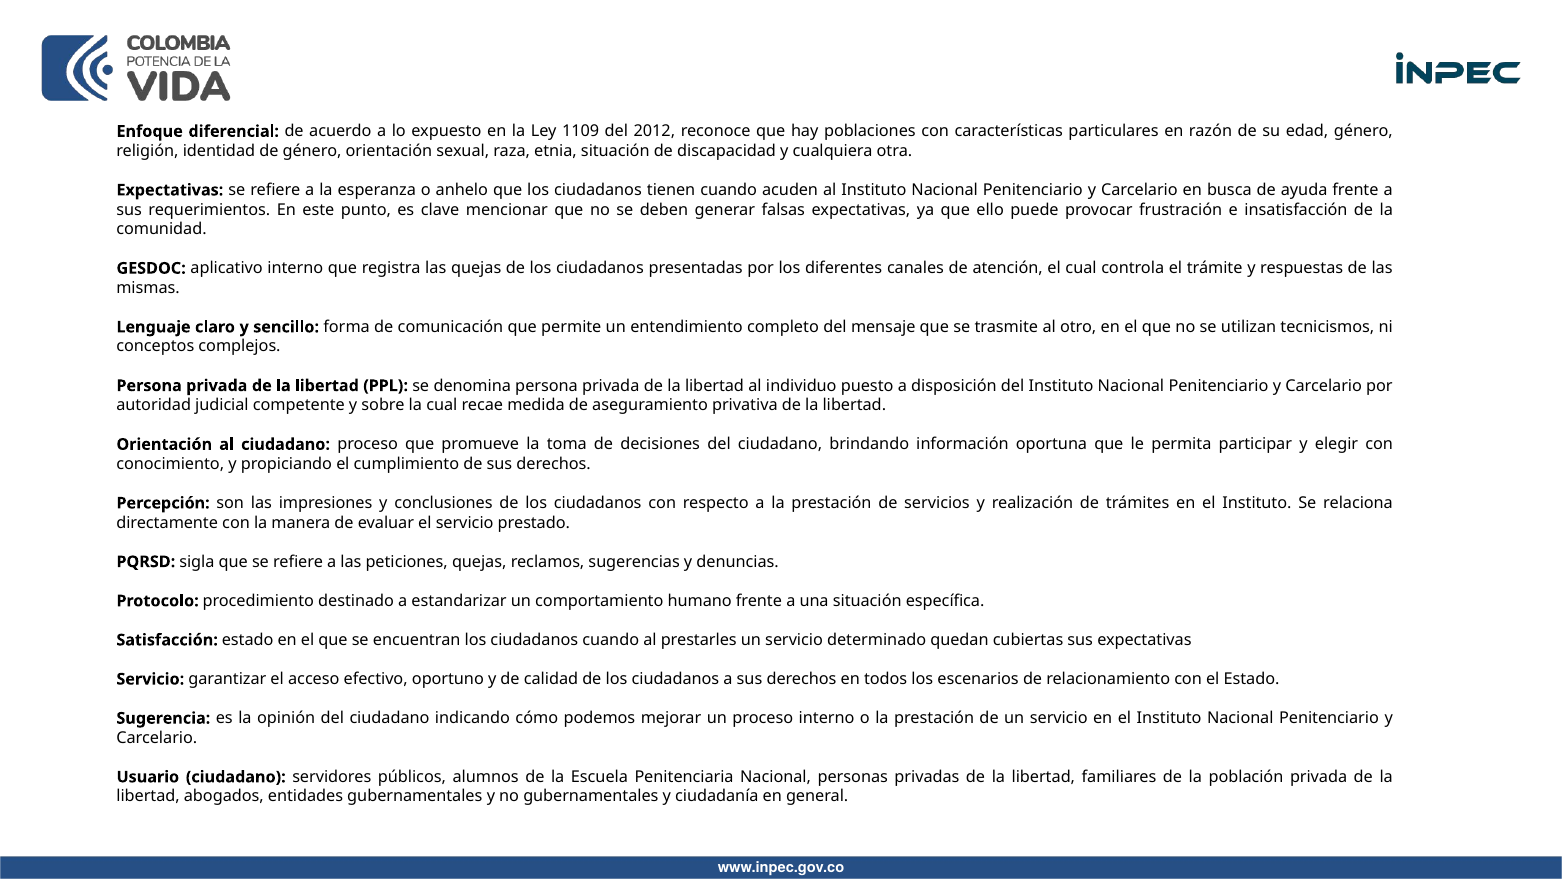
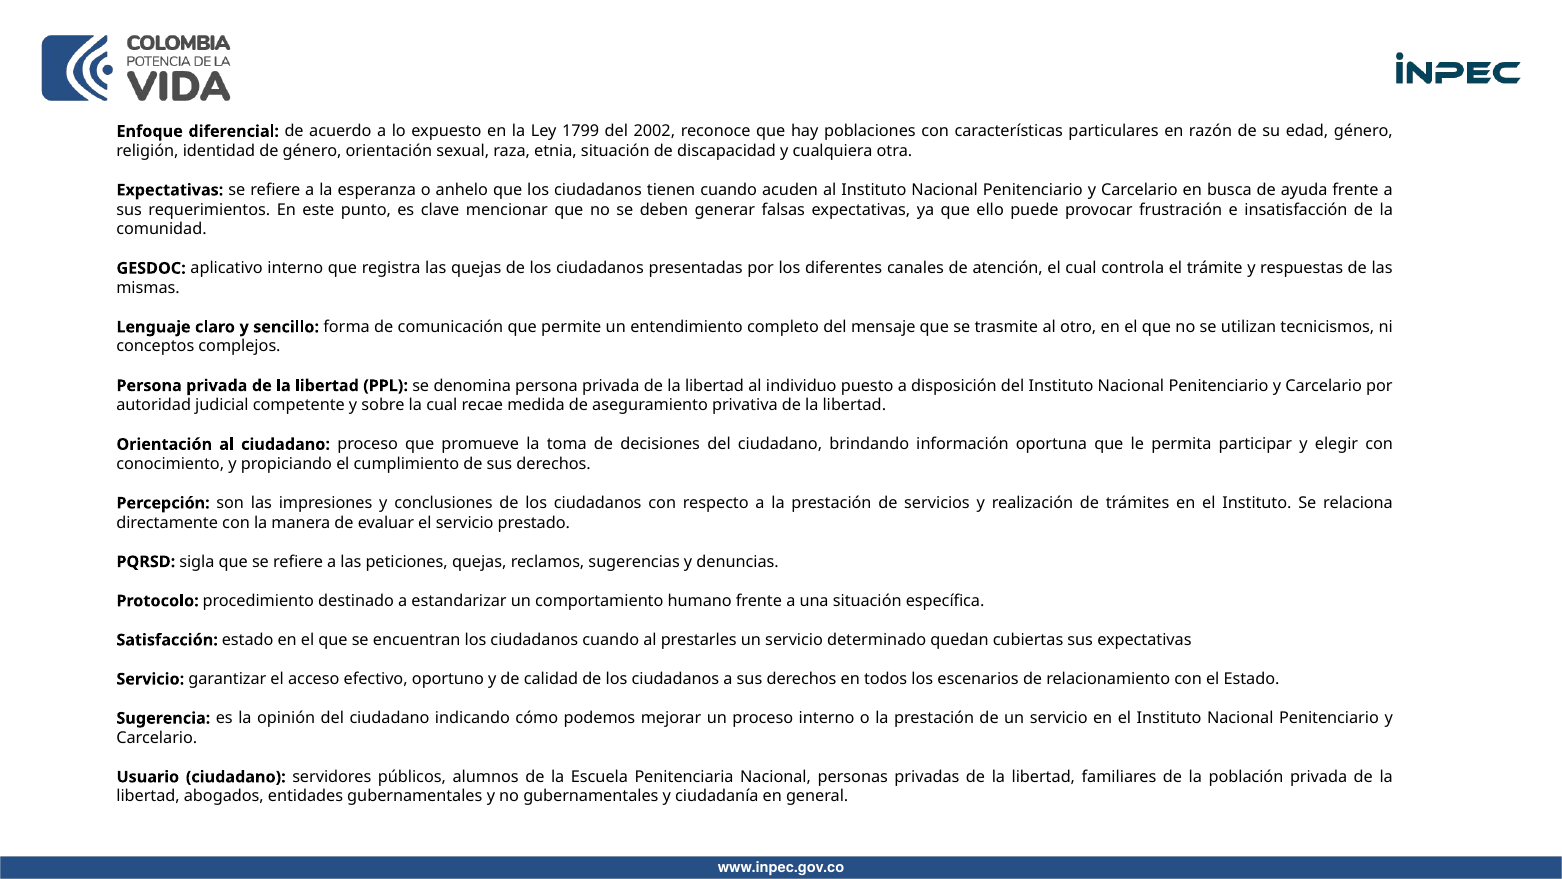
1109: 1109 -> 1799 (581, 131)
2012: 2012 -> 2002 (654, 131)
